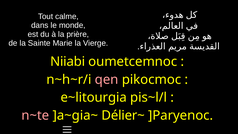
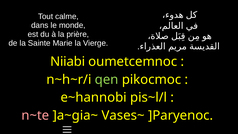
qen colour: pink -> light green (107, 79)
e~litourgia: e~litourgia -> e~hannobi (94, 97)
Délier~: Délier~ -> Vases~ (123, 115)
